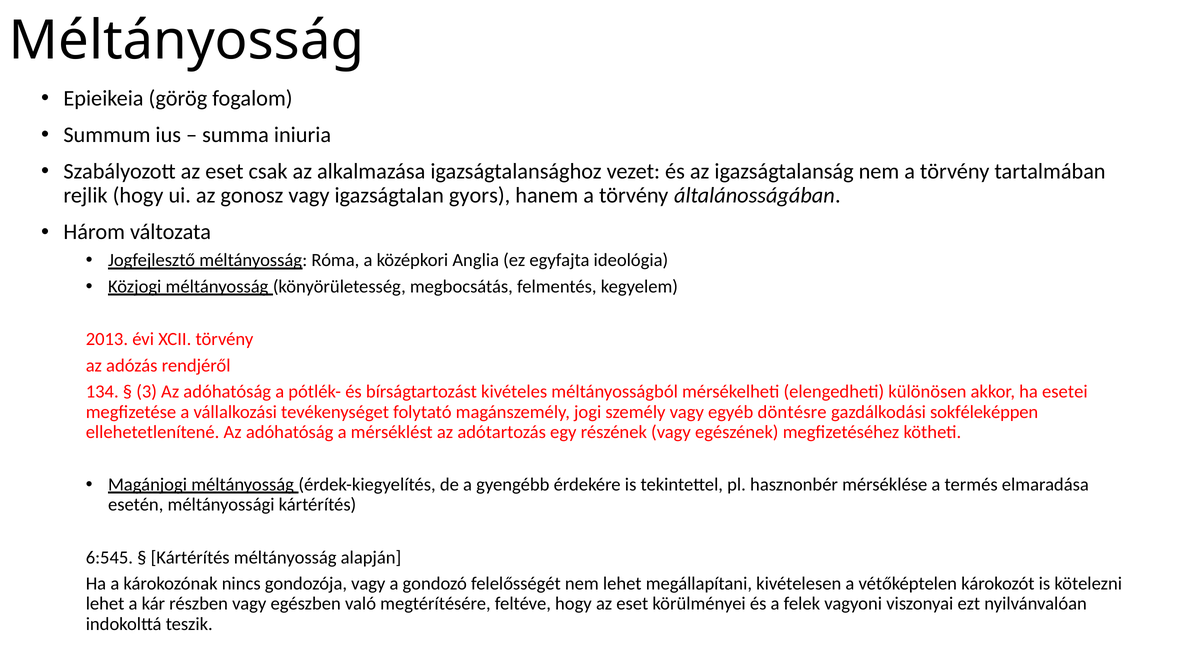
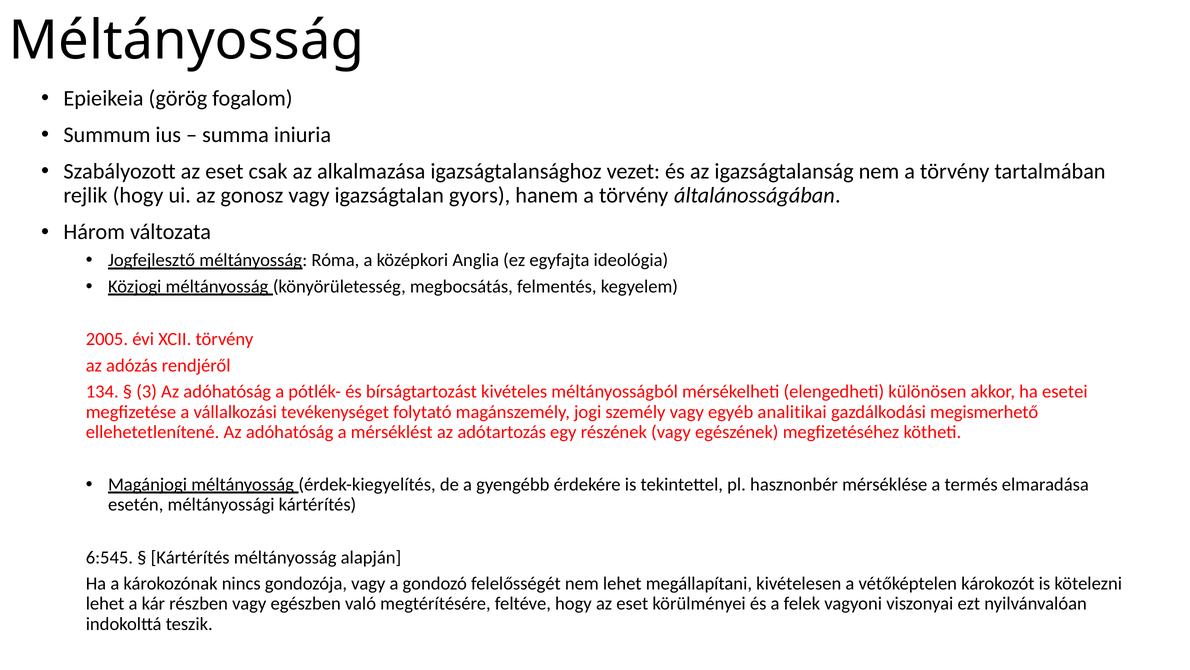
2013: 2013 -> 2005 (107, 339)
döntésre: döntésre -> analitikai (792, 412)
sokféleképpen: sokféleképpen -> megismerhető (984, 412)
